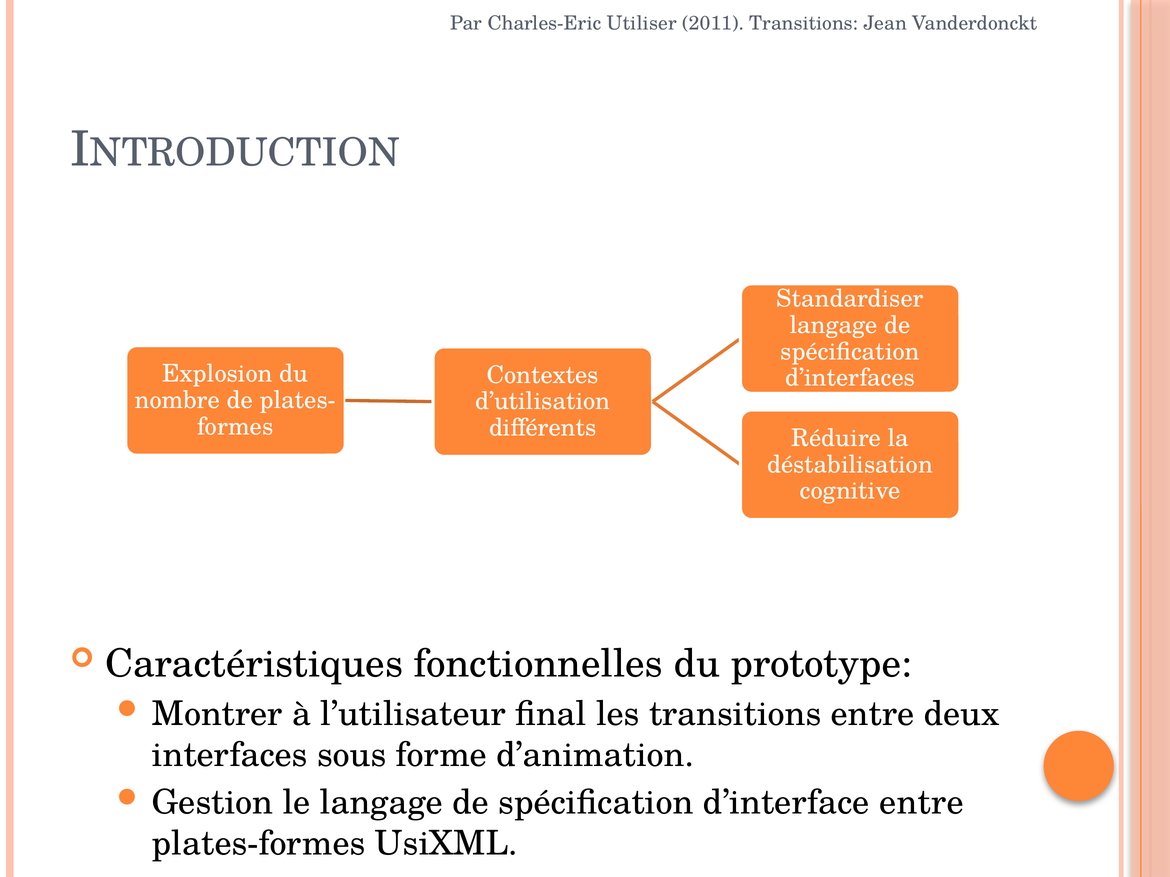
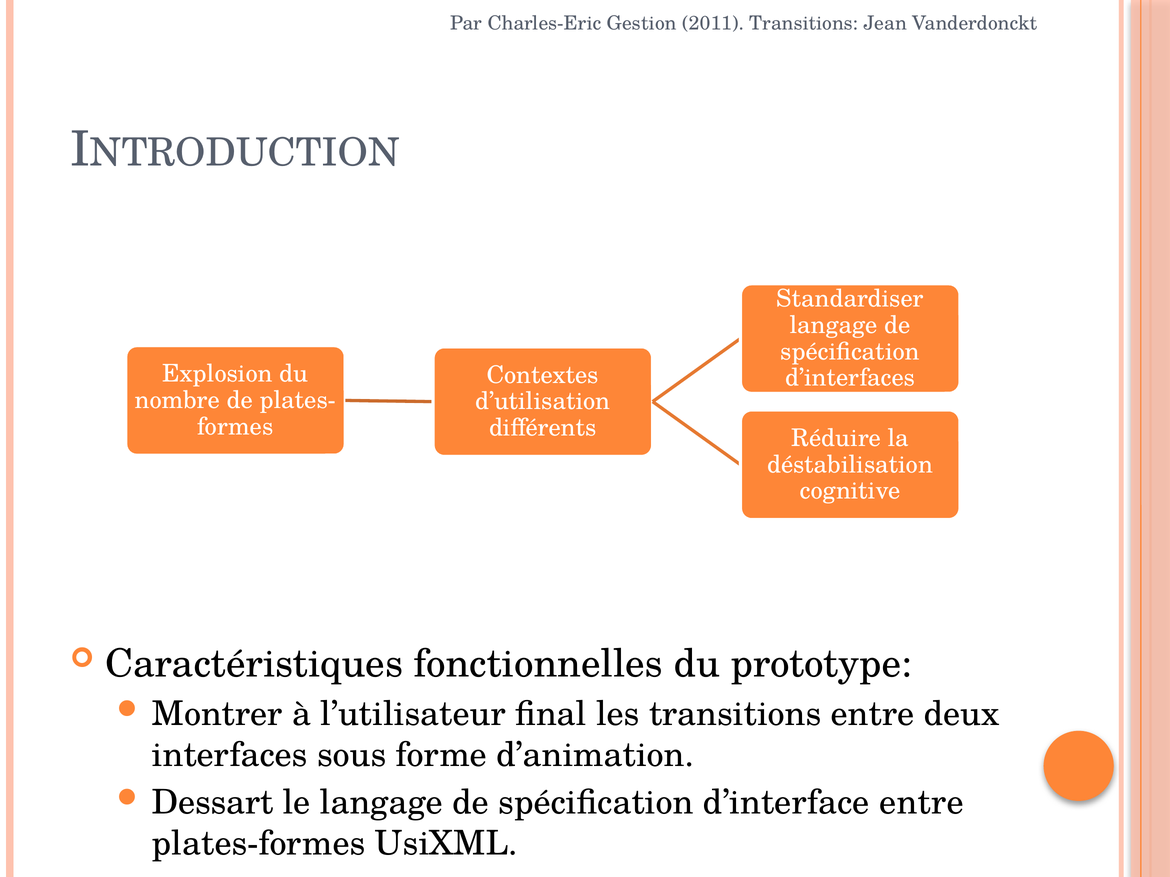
Utiliser: Utiliser -> Gestion (642, 24)
Gestion: Gestion -> Dessart (213, 803)
